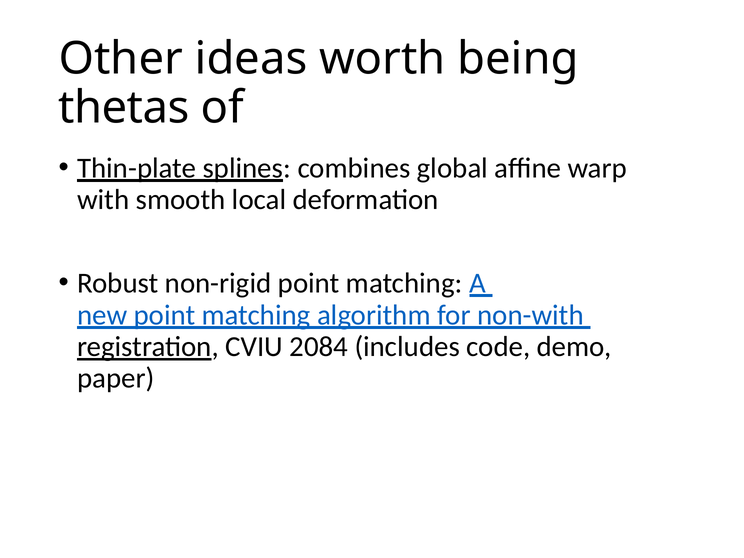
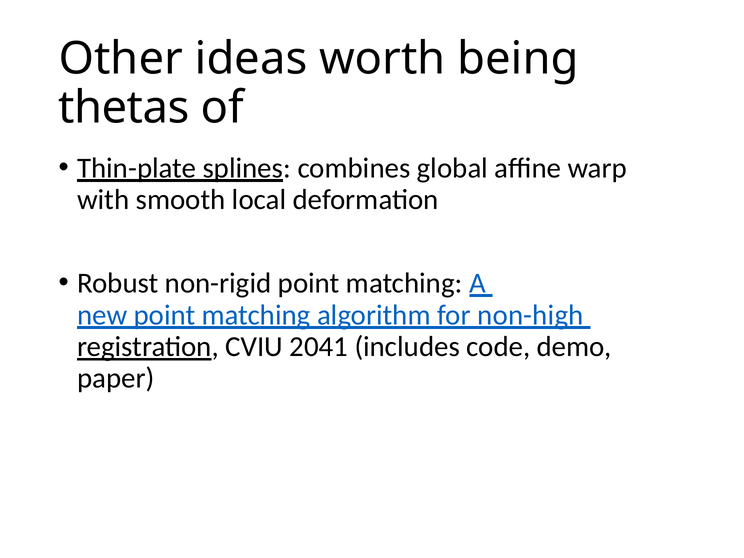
non-with: non-with -> non-high (530, 315)
2084: 2084 -> 2041 (319, 347)
